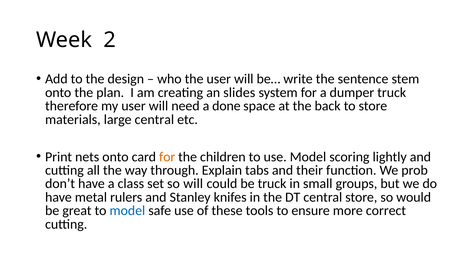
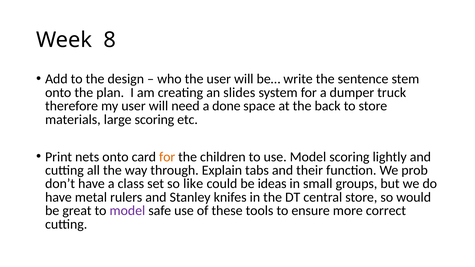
2: 2 -> 8 (110, 40)
large central: central -> scoring (154, 120)
so will: will -> like (193, 184)
be truck: truck -> ideas (272, 184)
model colour: blue -> purple (127, 211)
